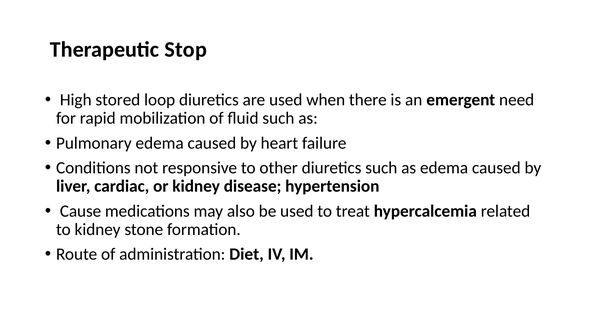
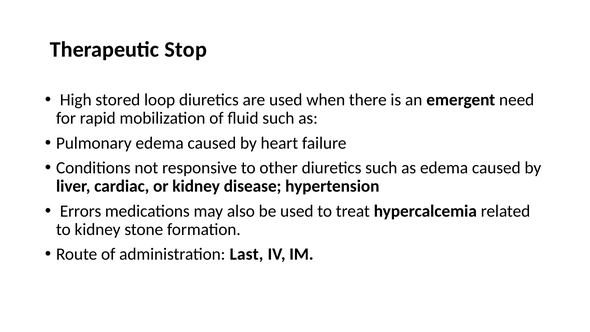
Cause: Cause -> Errors (81, 211)
Diet: Diet -> Last (246, 254)
